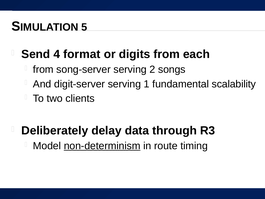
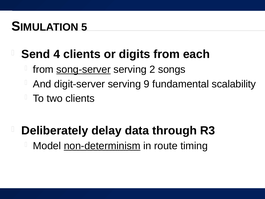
4 format: format -> clients (82, 54)
song-server underline: none -> present (84, 69)
1: 1 -> 9 (147, 84)
